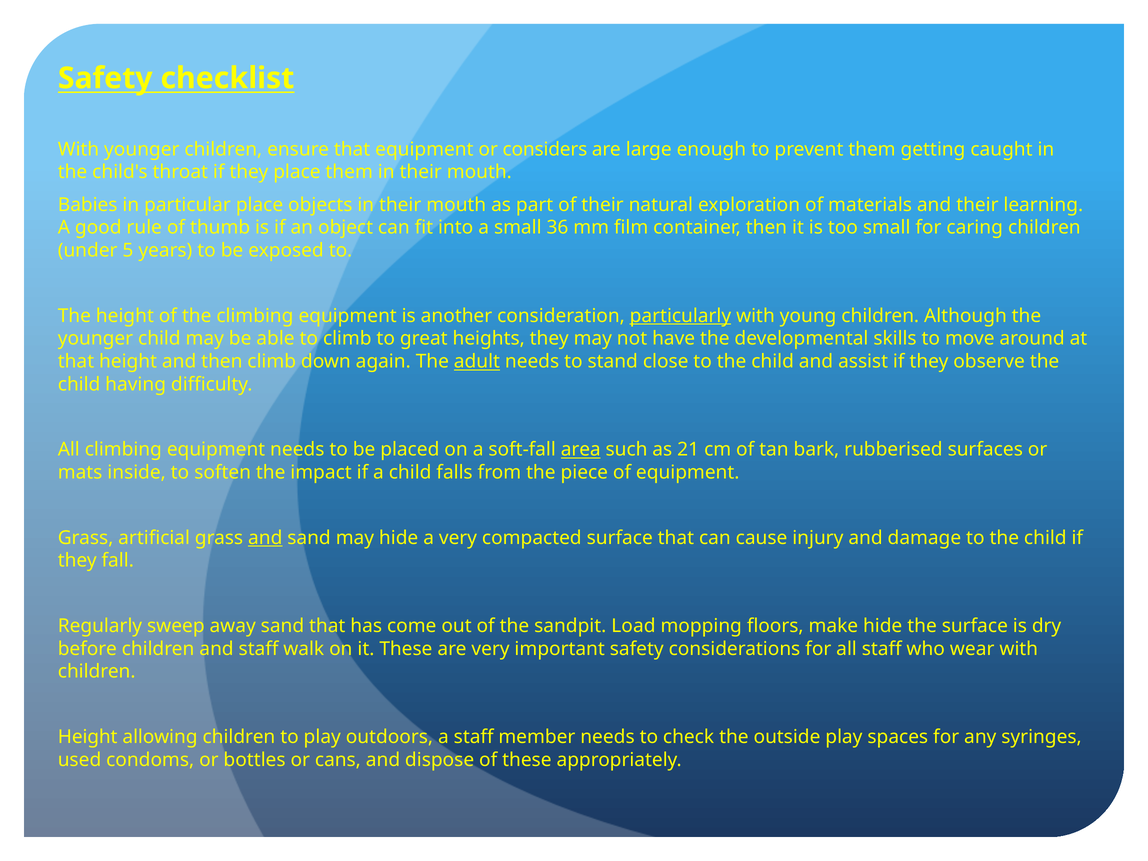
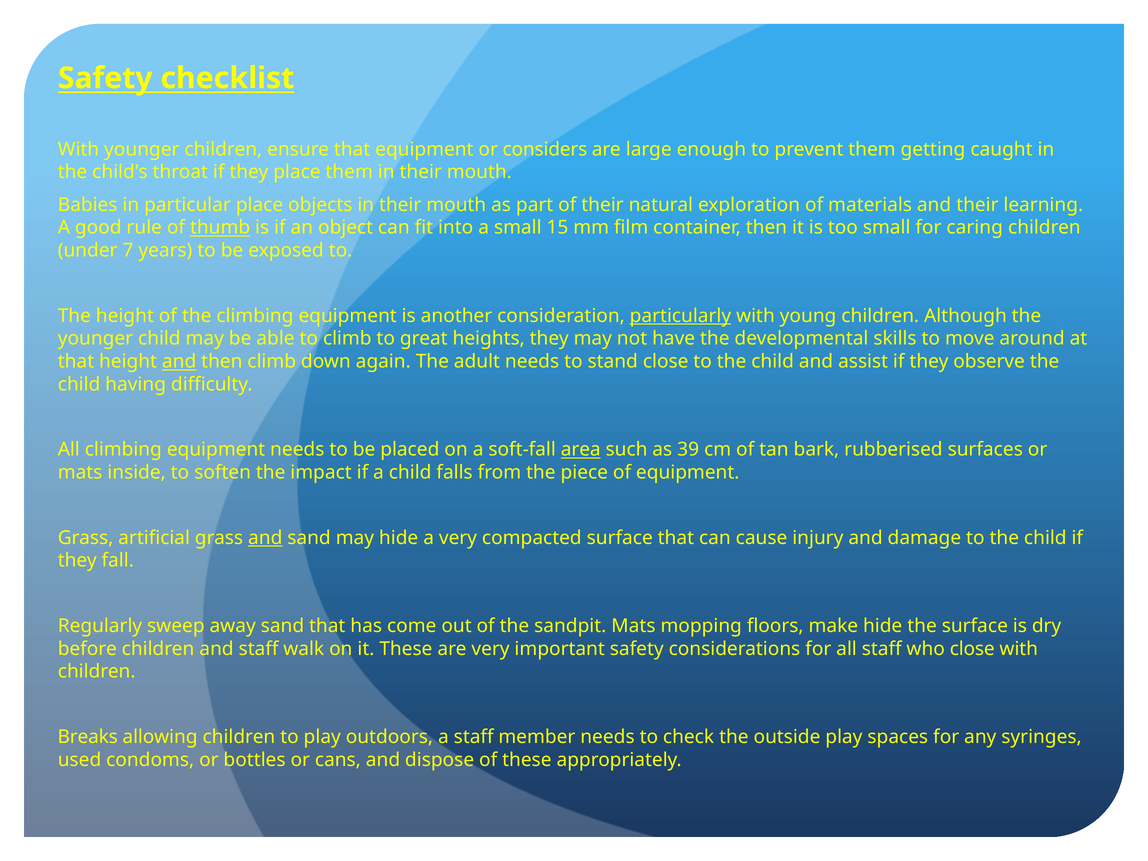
thumb underline: none -> present (220, 228)
36: 36 -> 15 (557, 228)
5: 5 -> 7 (128, 251)
and underline: none -> present (179, 362)
adult underline: present -> none (477, 362)
21: 21 -> 39 (688, 450)
sandpit Load: Load -> Mats (633, 626)
who wear: wear -> close (972, 649)
Height: Height -> Breaks (88, 737)
